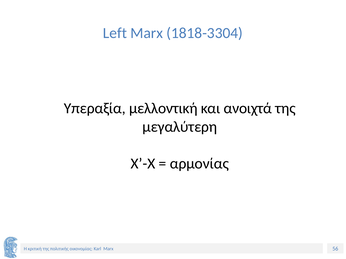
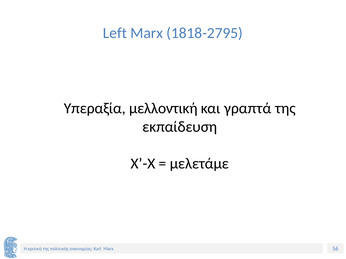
1818-3304: 1818-3304 -> 1818-2795 (205, 33)
ανοιχτά: ανοιχτά -> γραπτά (248, 109)
μεγαλύτερη: μεγαλύτερη -> εκπαίδευση (180, 127)
αρμονίας: αρμονίας -> μελετάμε (199, 164)
